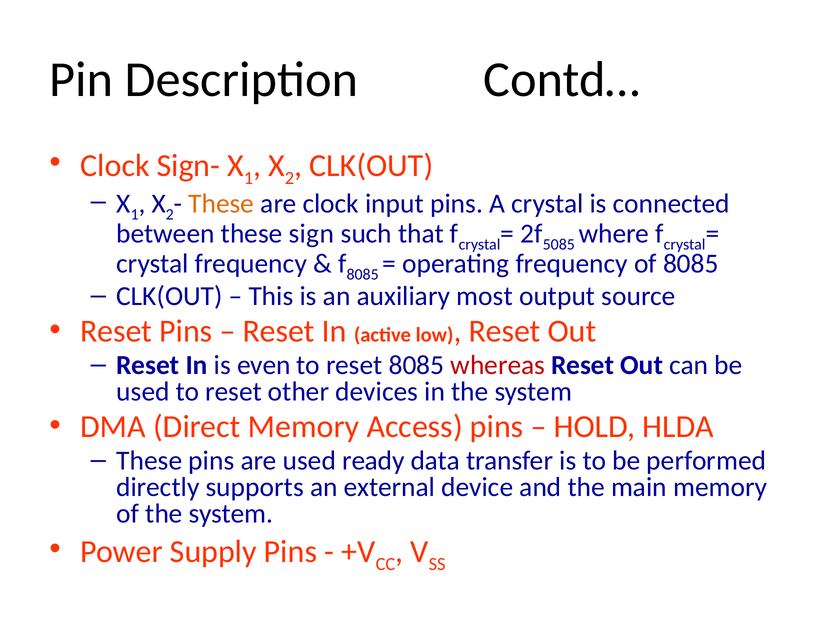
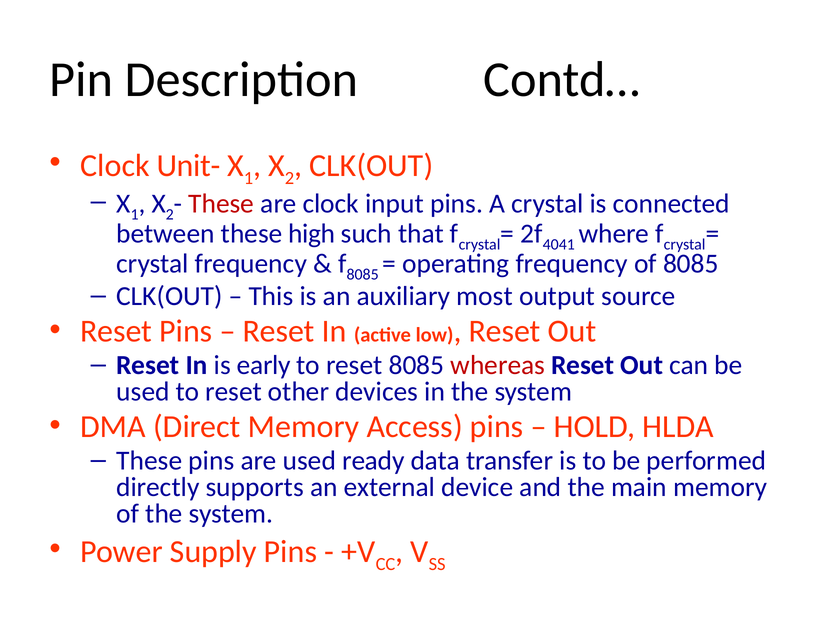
Sign-: Sign- -> Unit- (188, 166)
These colour: orange -> red (221, 204)
sign: sign -> high (312, 234)
5085: 5085 -> 4041 (559, 244)
even: even -> early (264, 365)
